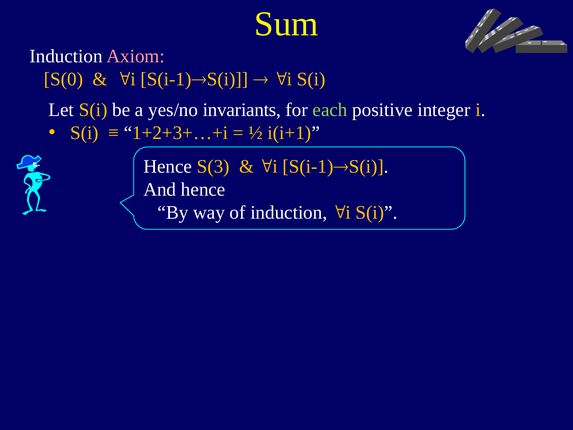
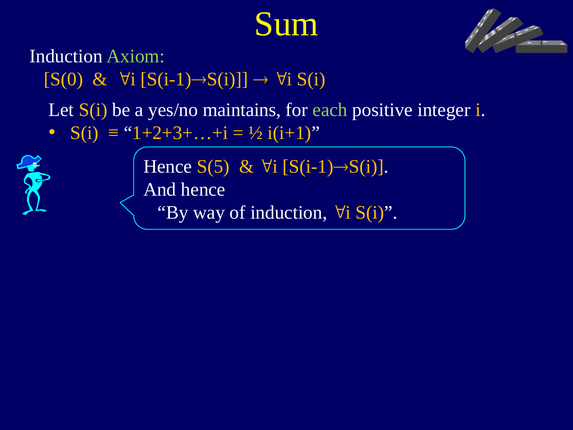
Axiom colour: pink -> light green (136, 56)
invariants: invariants -> maintains (242, 110)
S(3: S(3 -> S(5 (213, 166)
